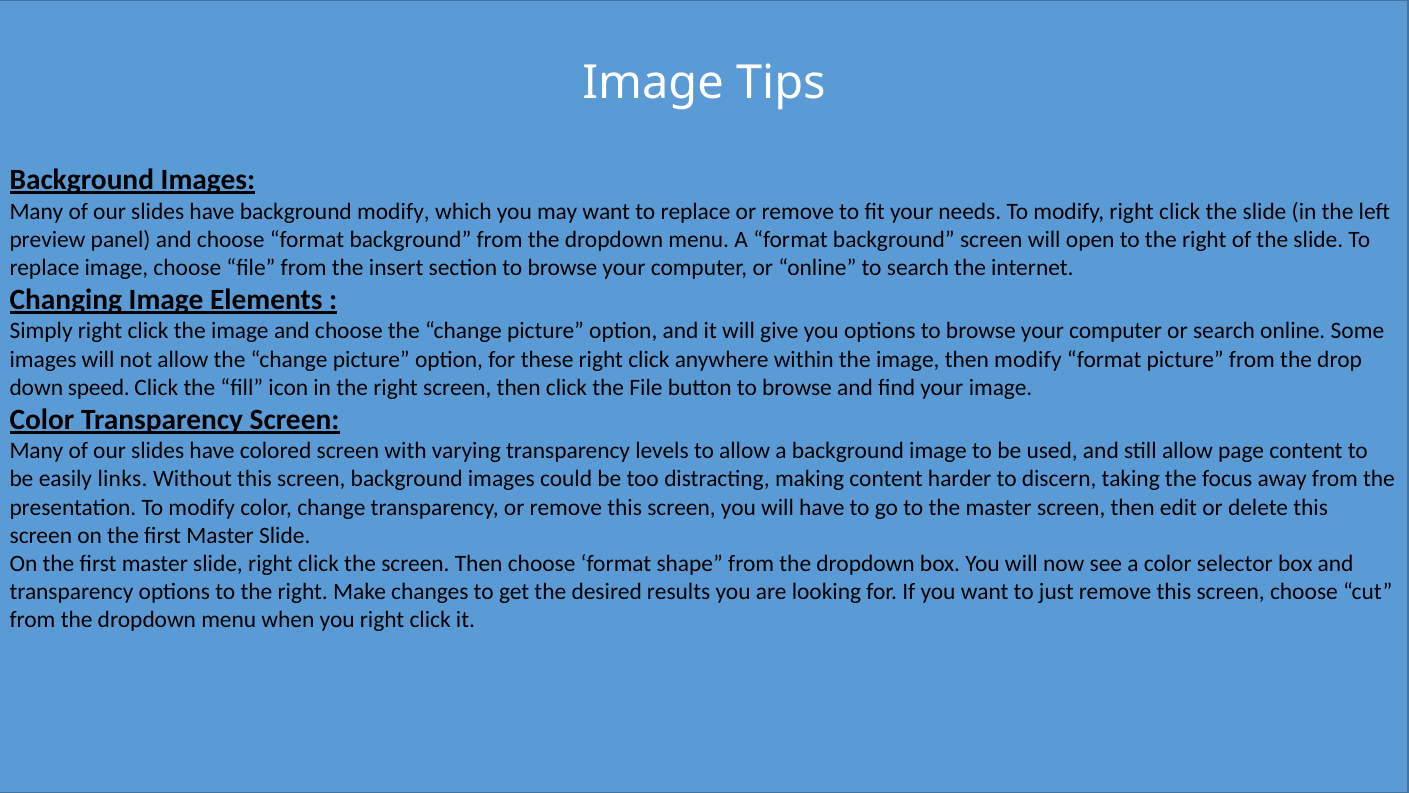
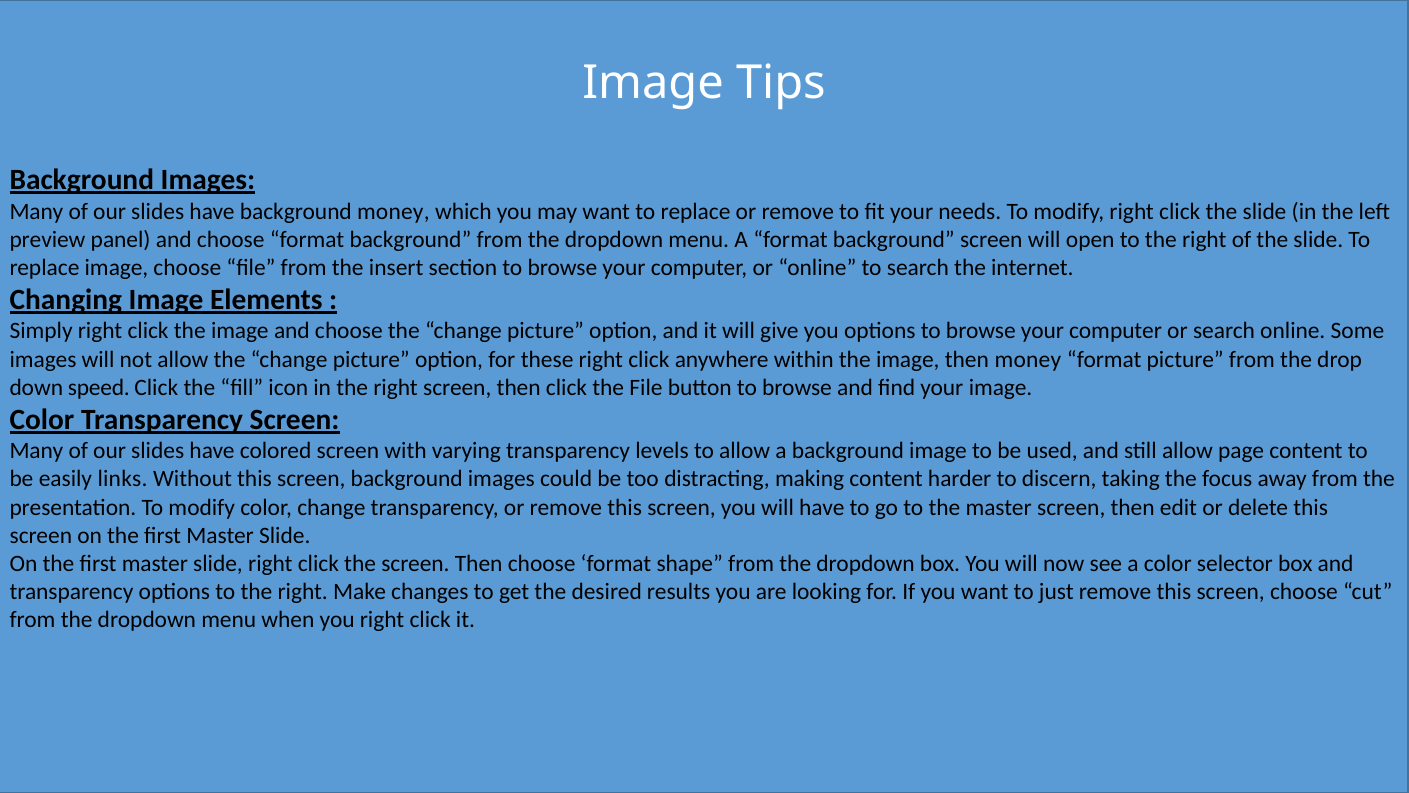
background modify: modify -> money (393, 211)
then modify: modify -> money (1028, 359)
